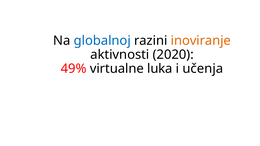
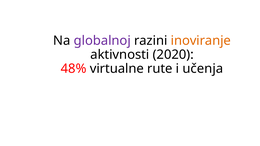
globalnoj colour: blue -> purple (102, 41)
49%: 49% -> 48% (74, 69)
luka: luka -> rute (160, 69)
